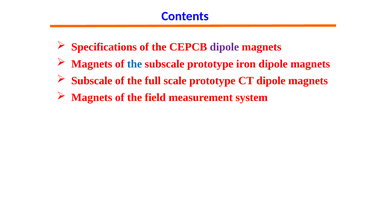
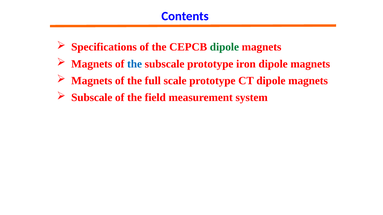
dipole colour: purple -> green (224, 47)
Subscale: Subscale -> Magnets (92, 81)
Magnets: Magnets -> Subscale (92, 98)
